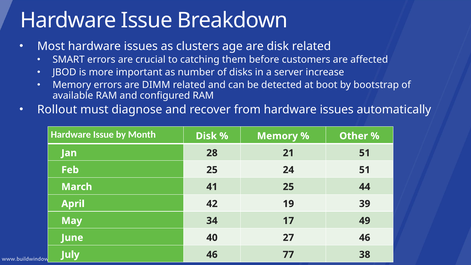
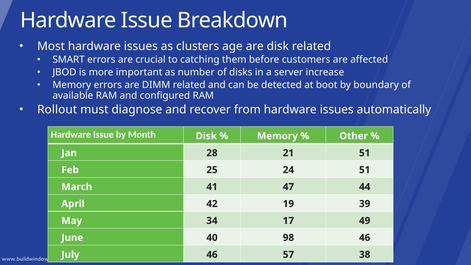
bootstrap: bootstrap -> boundary (376, 85)
41 25: 25 -> 47 (288, 187)
27: 27 -> 98 (288, 238)
77: 77 -> 57 (288, 255)
